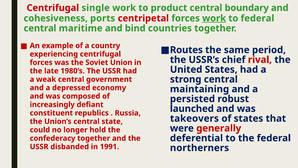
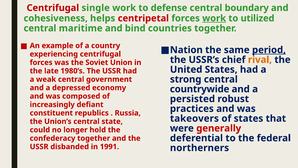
product: product -> defense (169, 8)
ports: ports -> helps (103, 18)
to federal: federal -> utilized (258, 18)
Routes: Routes -> Nation (186, 50)
period underline: none -> present (269, 50)
rival colour: red -> orange (260, 60)
maintaining: maintaining -> countrywide (200, 89)
launched: launched -> practices (192, 108)
